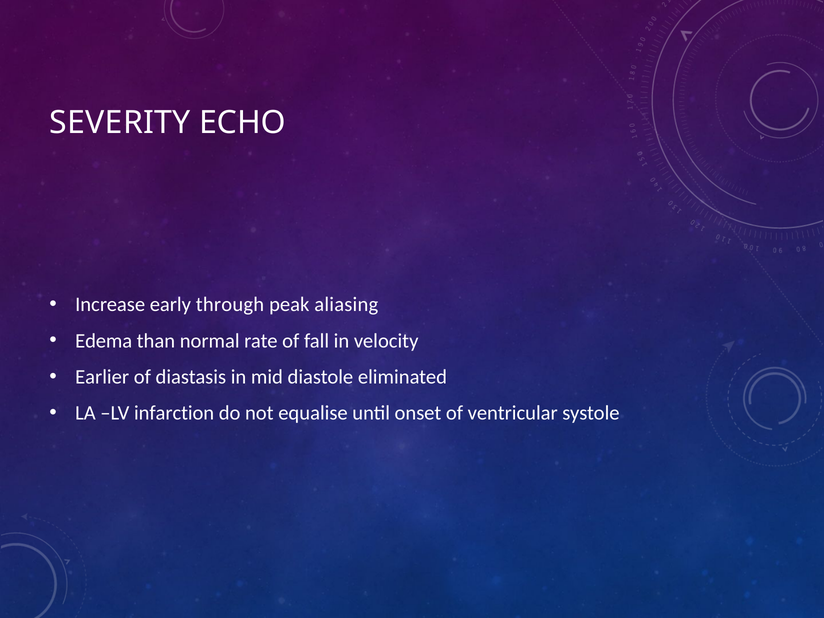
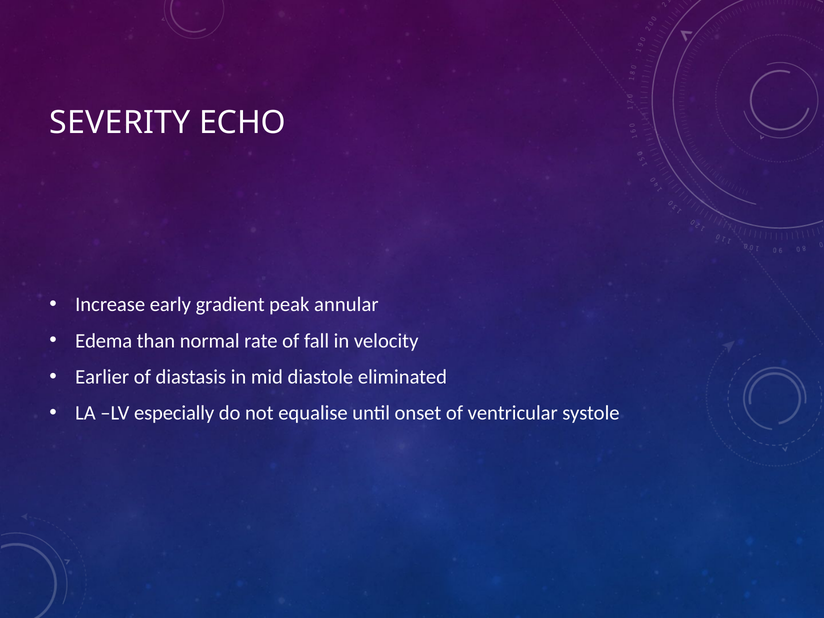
through: through -> gradient (230, 305)
aliasing: aliasing -> annular (346, 305)
infarction: infarction -> especially (174, 413)
